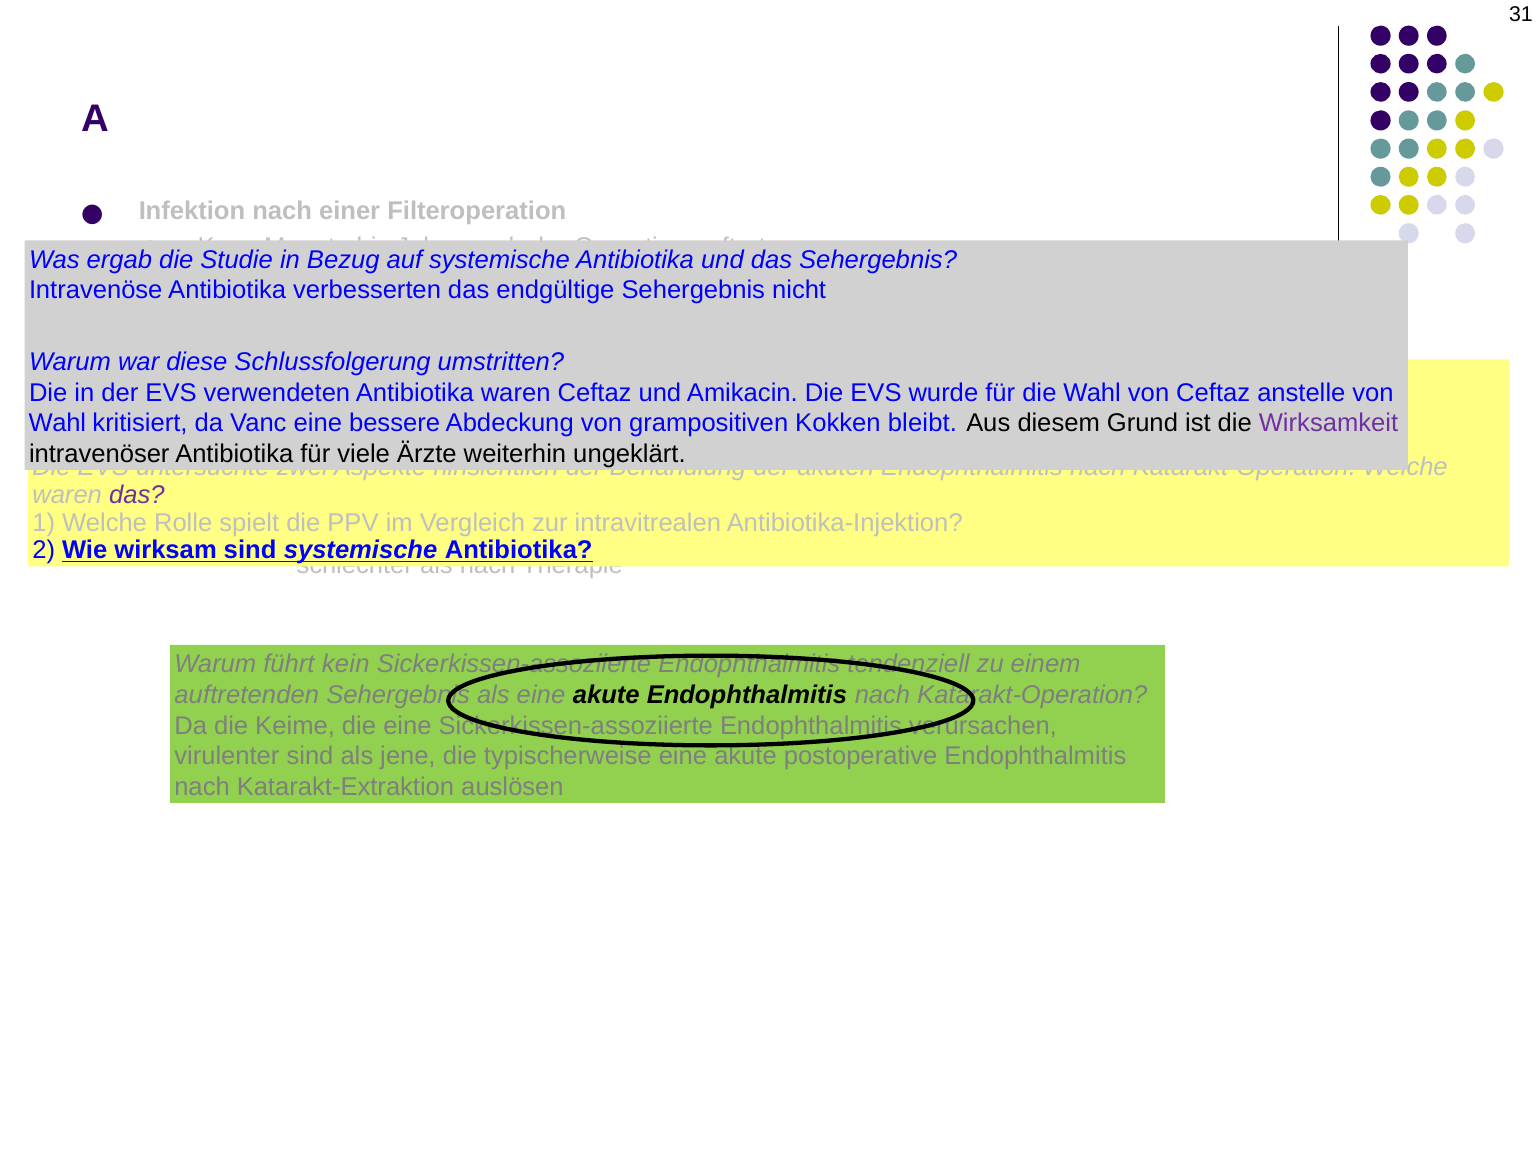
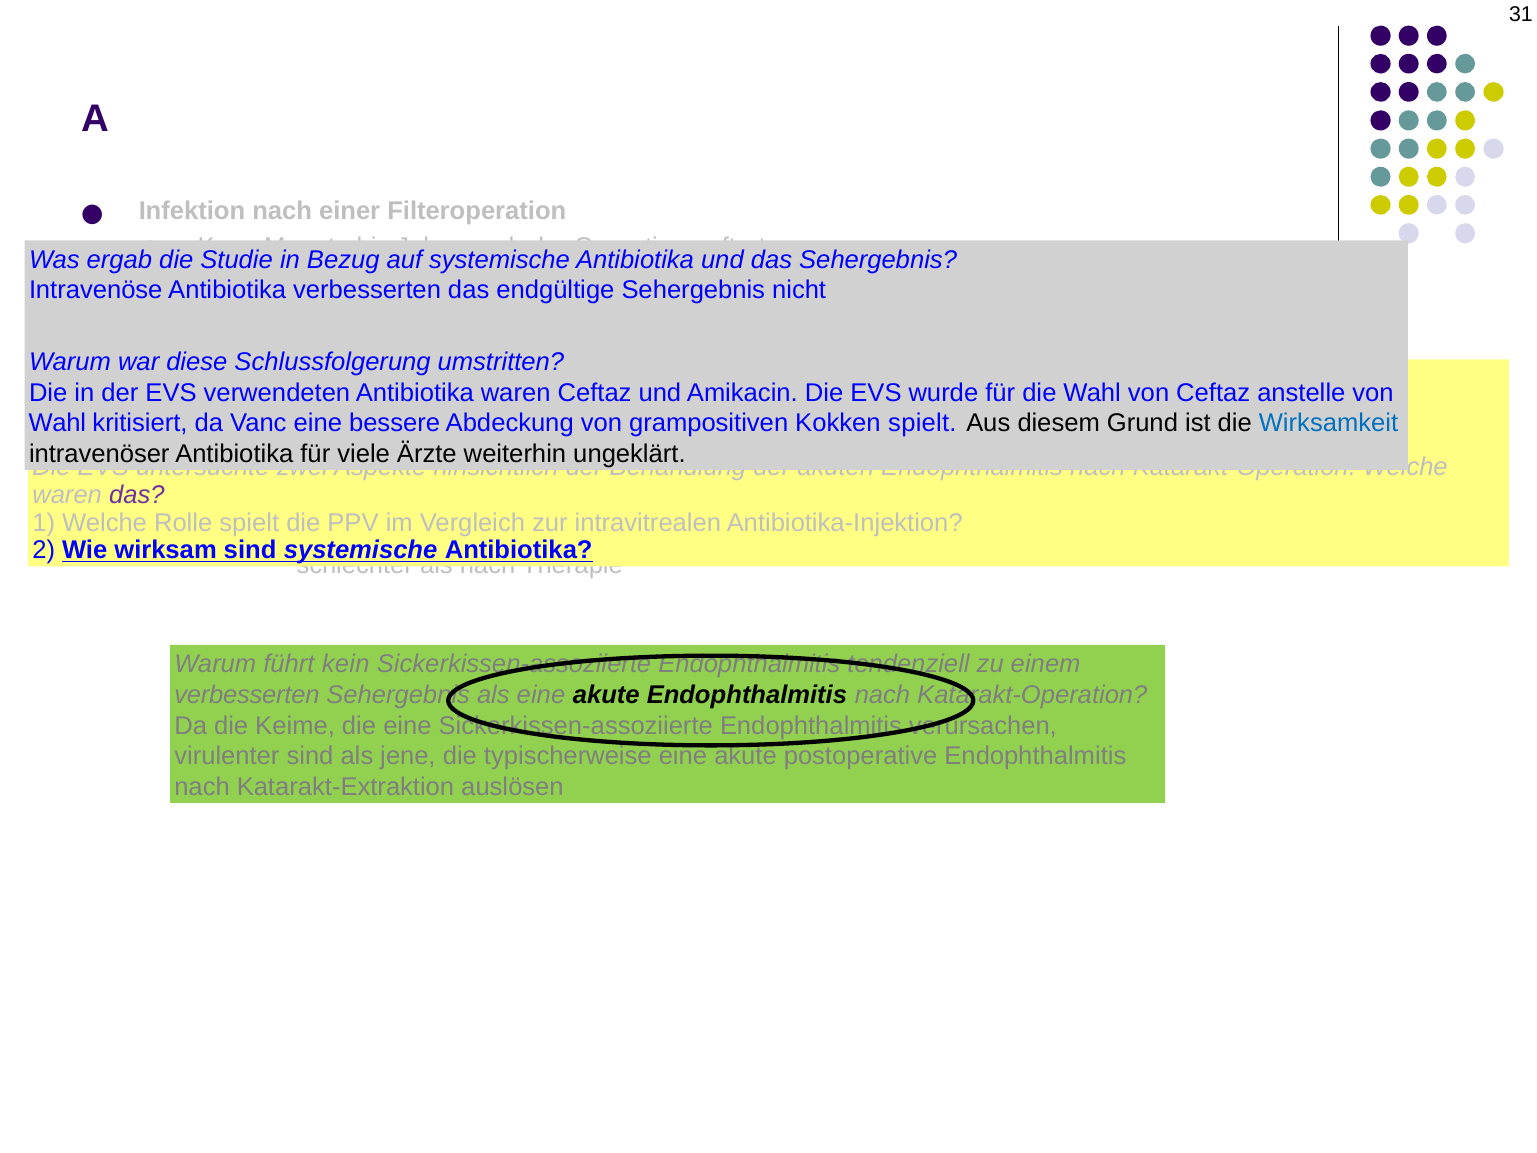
Kokken bleibt: bleibt -> spielt (922, 423)
Wirksamkeit colour: purple -> blue (1329, 423)
auftretenden: auftretenden -> verbesserten (247, 695)
